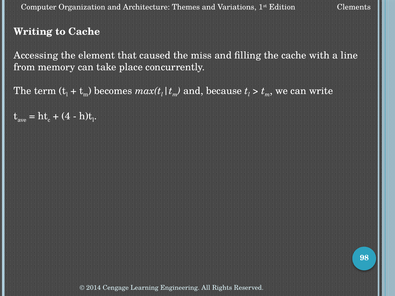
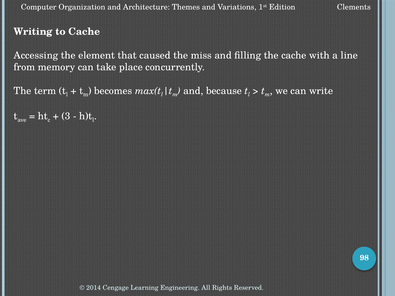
4: 4 -> 3 (66, 116)
